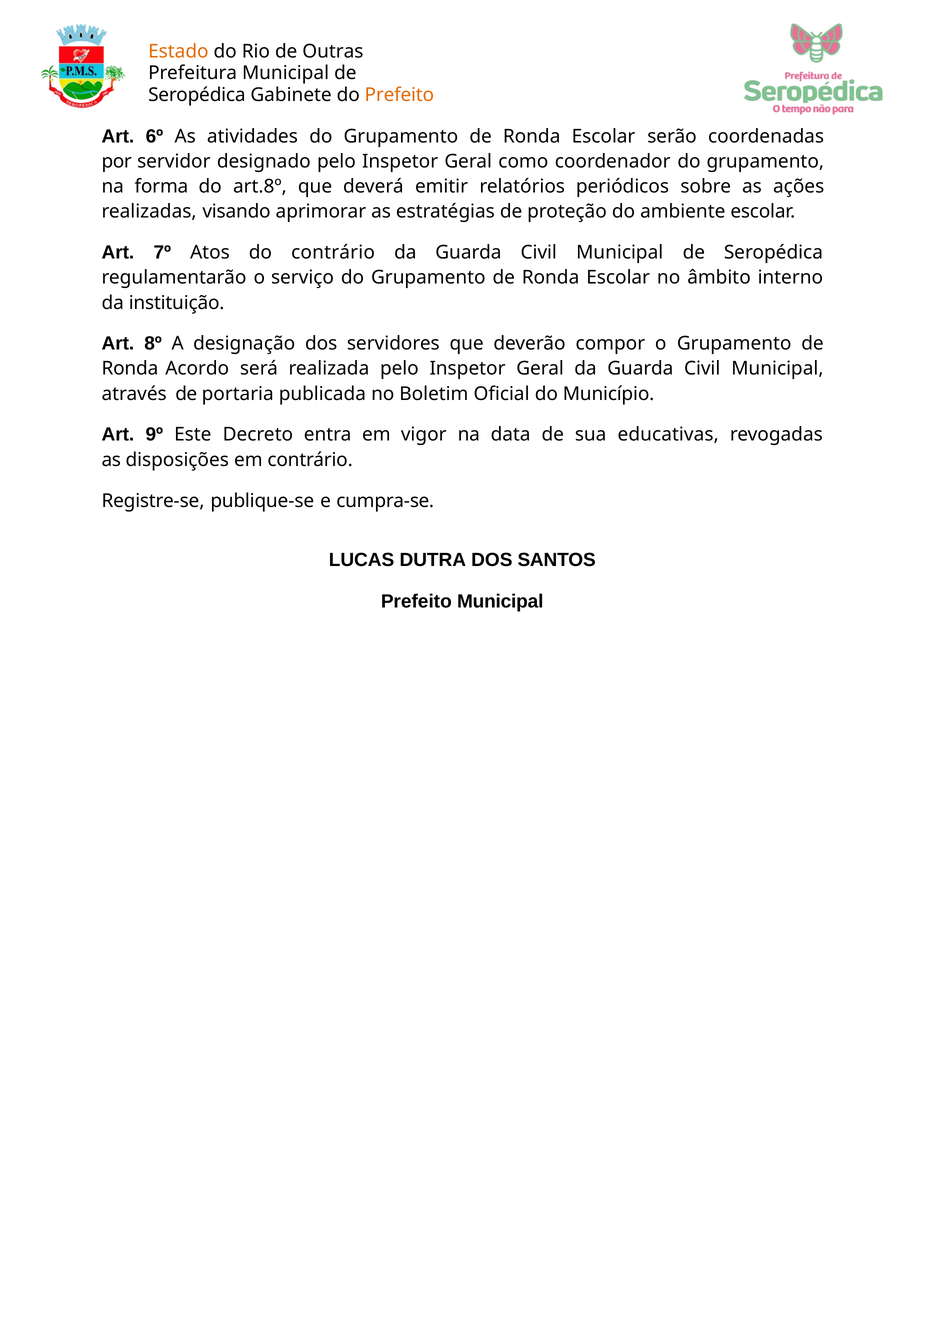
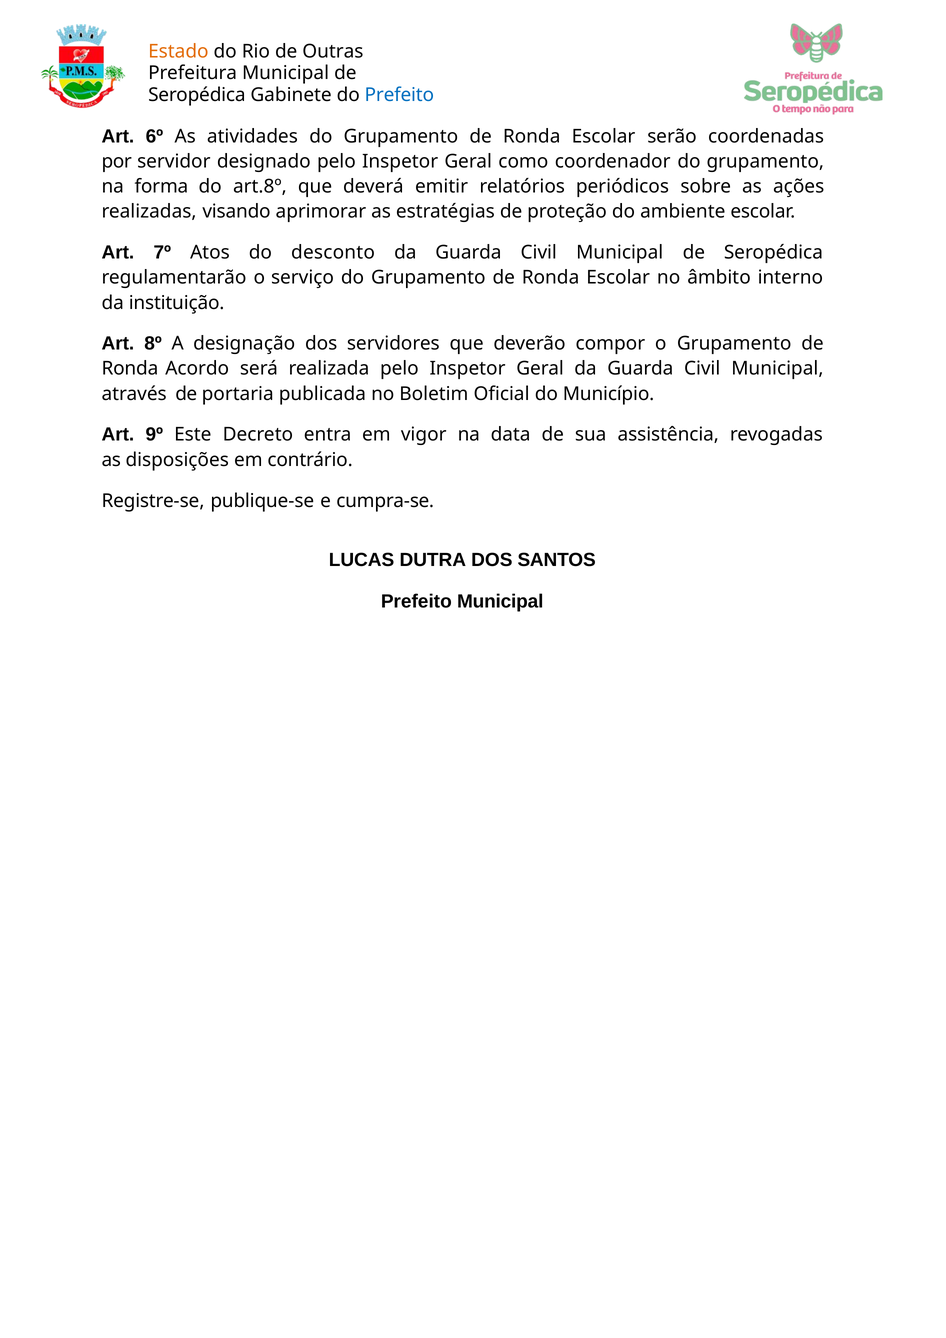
Prefeito colour: orange -> blue (399, 95)
do contrário: contrário -> desconto (333, 252)
educativas: educativas -> assistência (668, 435)
